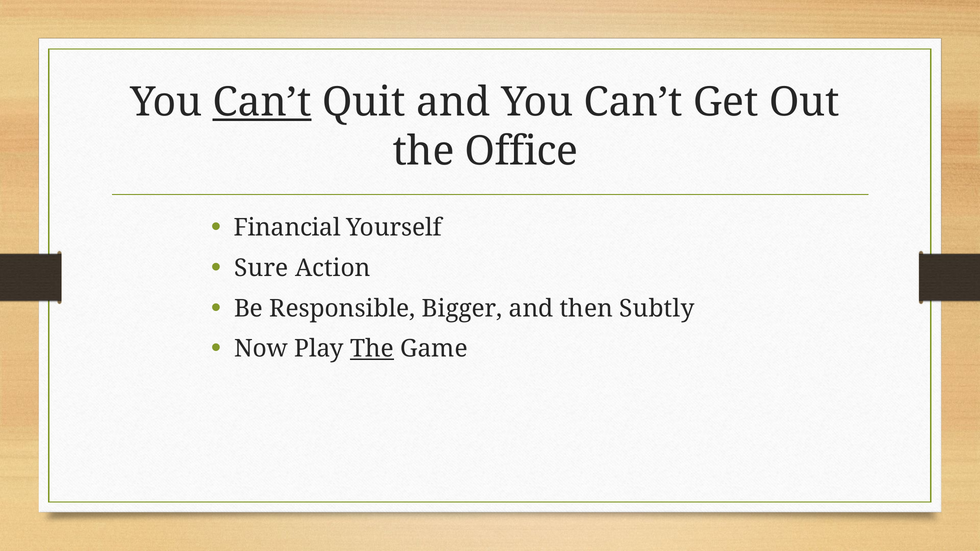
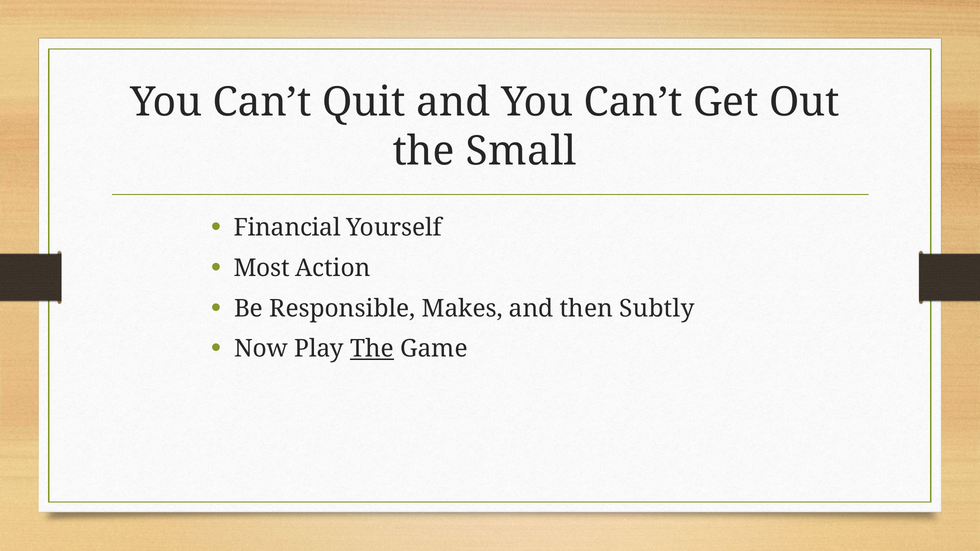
Can’t underline: present -> none (262, 102)
Office: Office -> Small (521, 151)
Sure: Sure -> Most (262, 268)
Bigger: Bigger -> Makes (462, 309)
